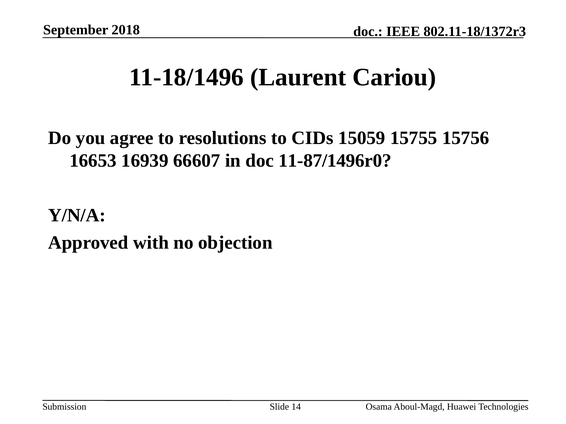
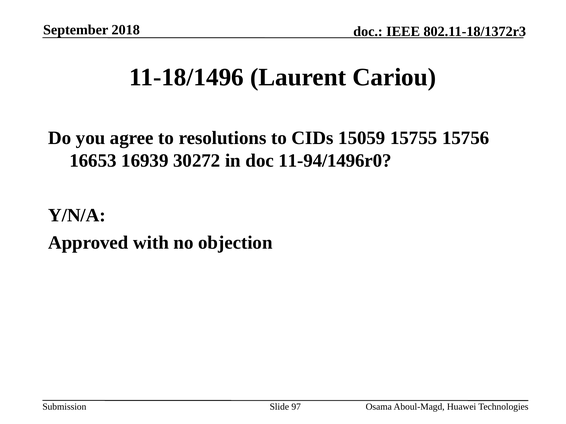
66607: 66607 -> 30272 (197, 161)
11-87/1496r0: 11-87/1496r0 -> 11-94/1496r0 (335, 161)
14: 14 -> 97 (296, 407)
